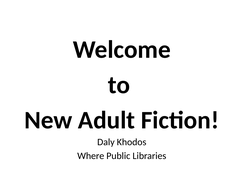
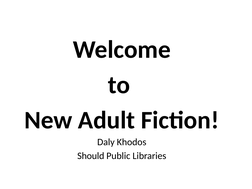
Where: Where -> Should (91, 156)
